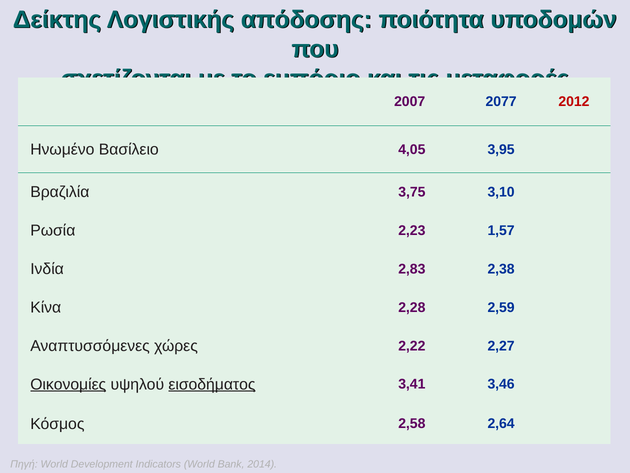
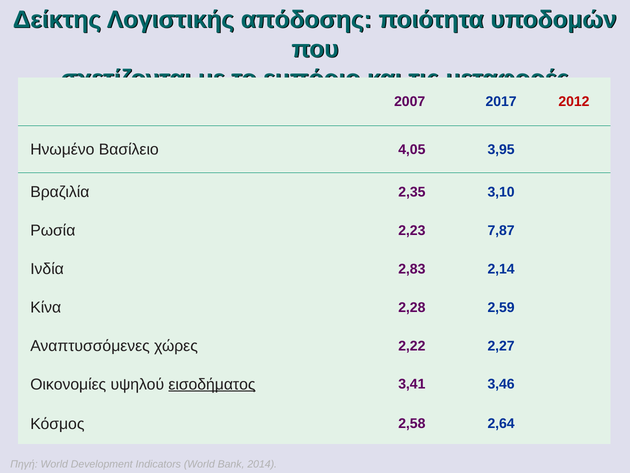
2077: 2077 -> 2017 (501, 102)
3,75: 3,75 -> 2,35 (412, 192)
1,57: 1,57 -> 7,87 (501, 230)
2,38: 2,38 -> 2,14 (501, 269)
Οικονομίες underline: present -> none (68, 384)
